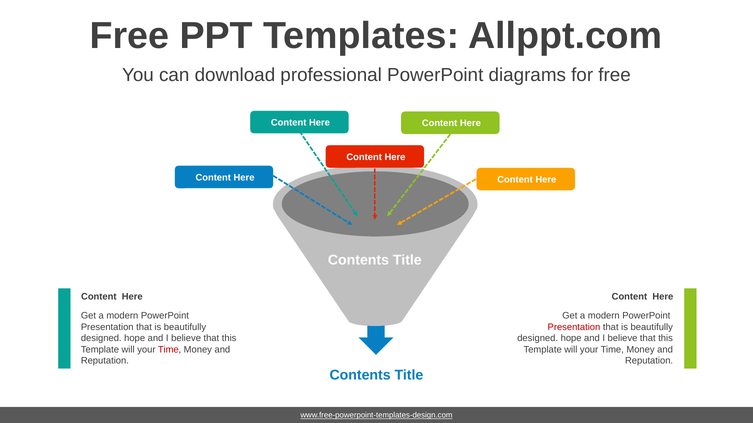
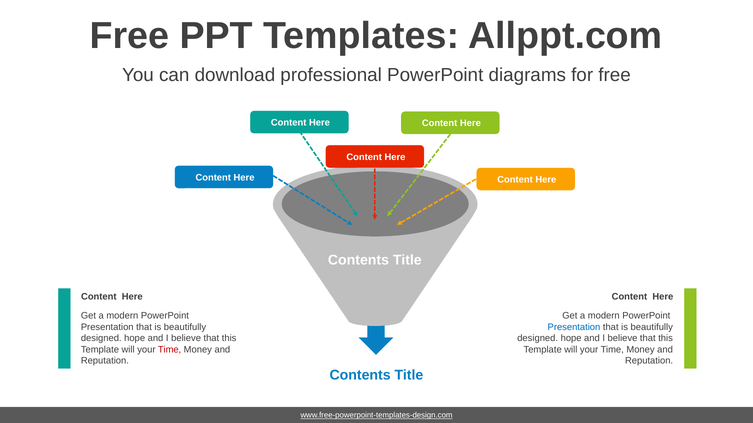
Presentation colour: red -> blue (574, 327)
